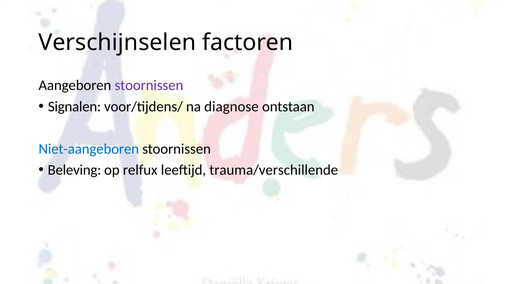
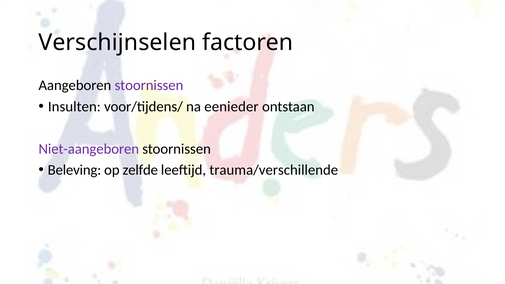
Signalen: Signalen -> Insulten (74, 107)
diagnose: diagnose -> eenieder (231, 107)
Niet-aangeboren colour: blue -> purple (89, 149)
relfux: relfux -> zelfde (140, 170)
